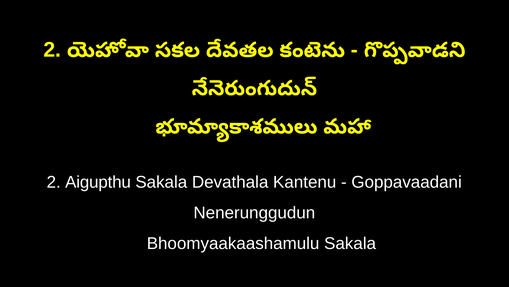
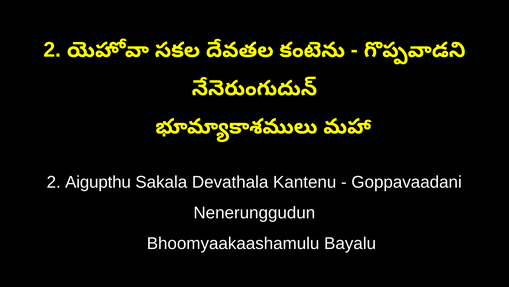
Bhoomyaakaashamulu Sakala: Sakala -> Bayalu (350, 243)
